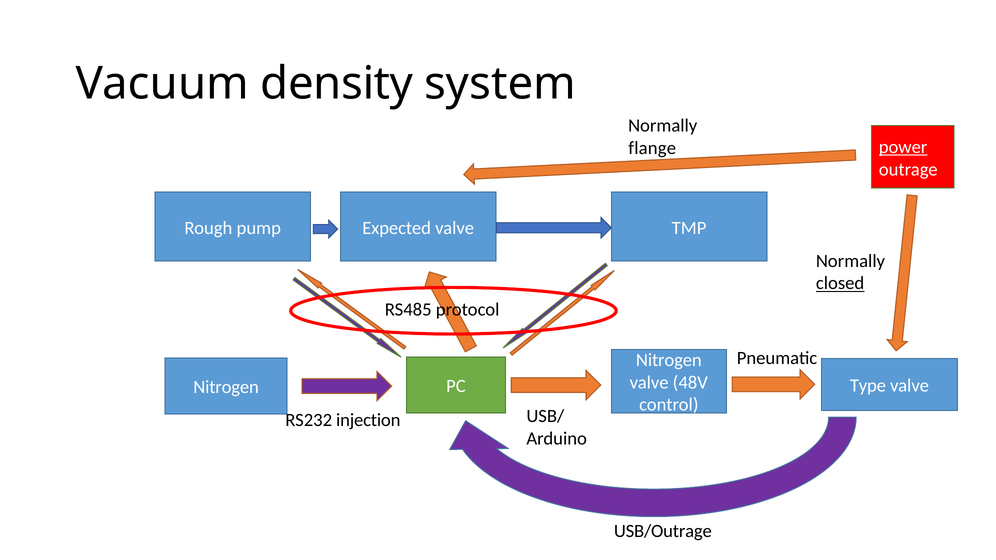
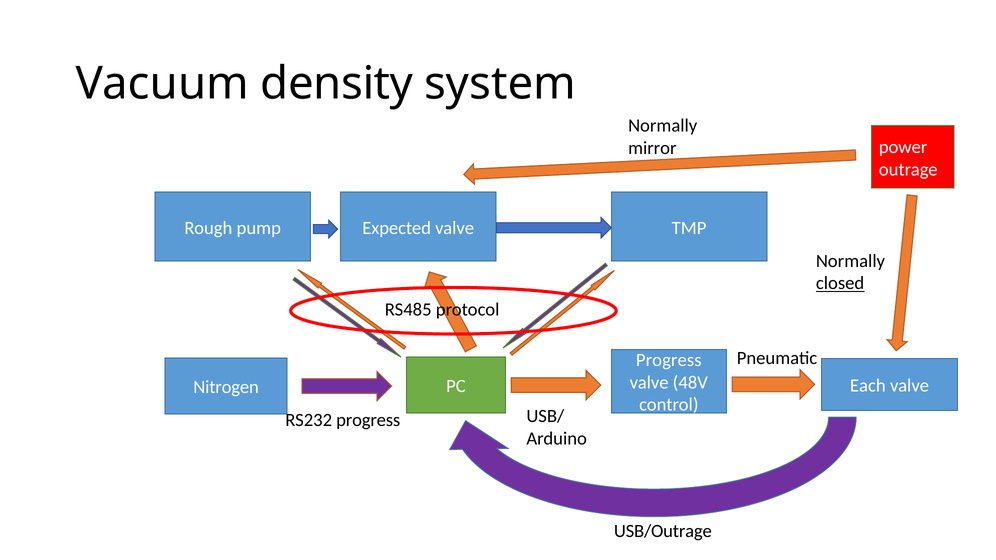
power underline: present -> none (903, 147)
flange: flange -> mirror (652, 148)
Nitrogen: Nitrogen -> Progress (669, 360)
Type: Type -> Each (868, 386)
RS232 injection: injection -> progress (368, 420)
